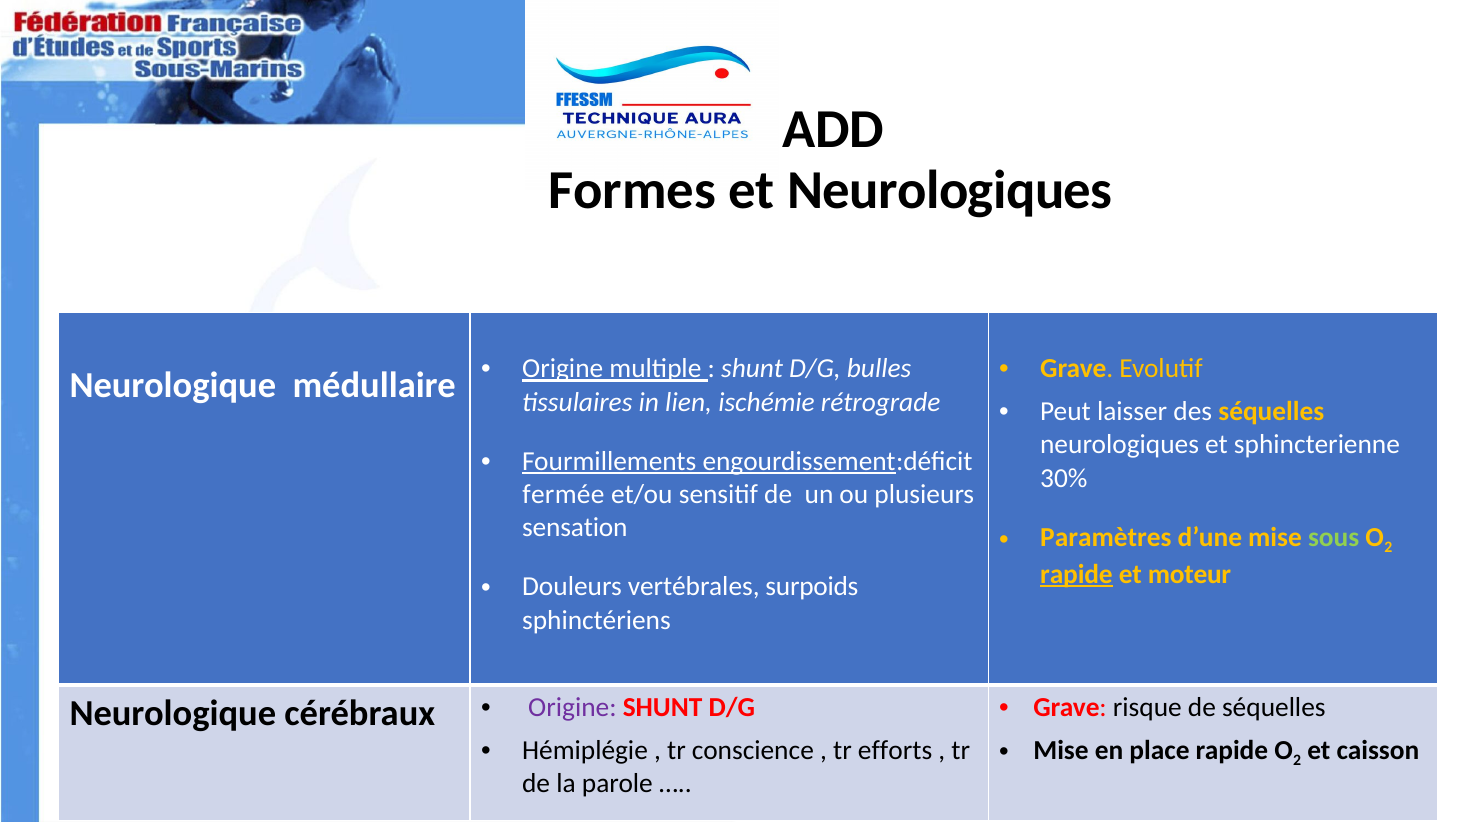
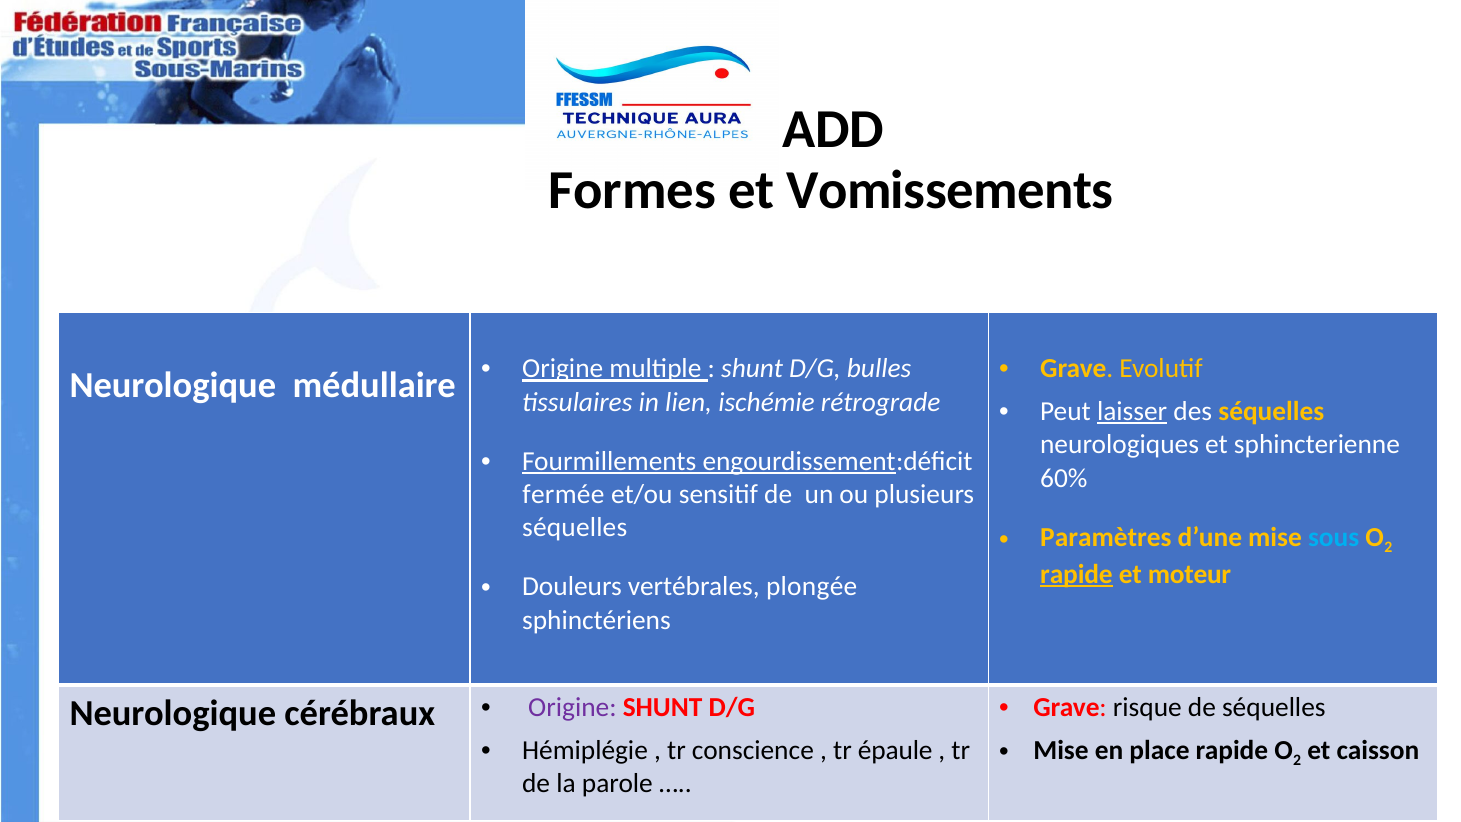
et Neurologiques: Neurologiques -> Vomissements (950, 191)
laisser underline: none -> present (1132, 411)
30%: 30% -> 60% (1064, 478)
sensation: sensation -> séquelles (575, 528)
sous colour: light green -> light blue (1334, 537)
surpoids: surpoids -> plongée (812, 587)
efforts: efforts -> épaule (895, 750)
